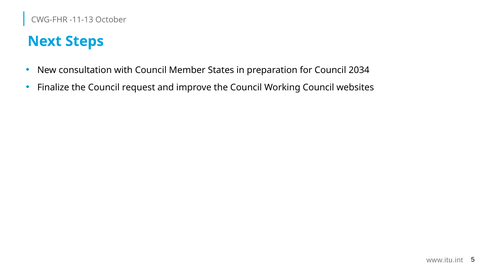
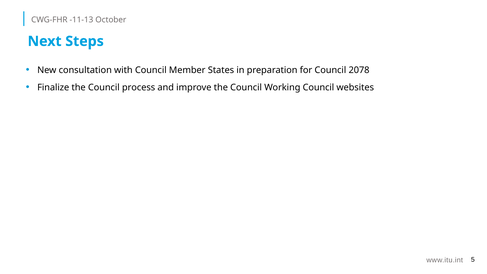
2034: 2034 -> 2078 (359, 70)
request: request -> process (139, 87)
